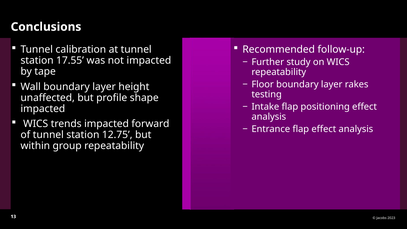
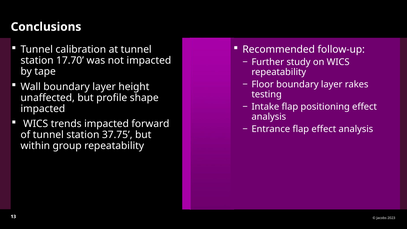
17.55: 17.55 -> 17.70 (70, 61)
12.75: 12.75 -> 37.75 (117, 135)
